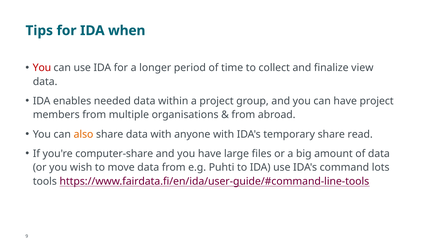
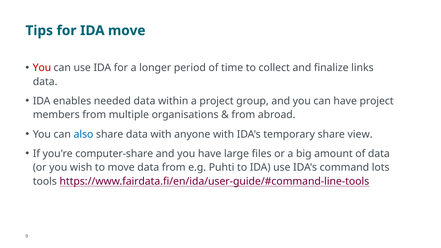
IDA when: when -> move (127, 31)
view: view -> links (362, 68)
also colour: orange -> blue (83, 134)
read: read -> view (360, 134)
